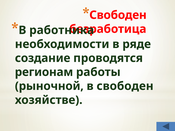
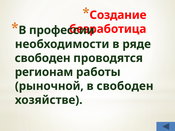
Свободен: Свободен -> Создание (118, 15)
работника: работника -> профессии (62, 30)
создание: создание -> свободен (43, 58)
